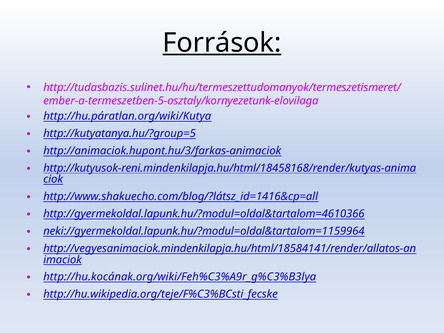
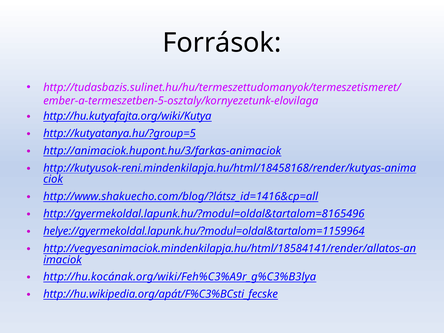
Források underline: present -> none (222, 43)
http://hu.páratlan.org/wiki/Kutya: http://hu.páratlan.org/wiki/Kutya -> http://hu.kutyafajta.org/wiki/Kutya (127, 116)
http://gyermekoldal.lapunk.hu/?modul=oldal&tartalom=4610366: http://gyermekoldal.lapunk.hu/?modul=oldal&tartalom=4610366 -> http://gyermekoldal.lapunk.hu/?modul=oldal&tartalom=8165496 (204, 214)
neki://gyermekoldal.lapunk.hu/?modul=oldal&tartalom=1159964: neki://gyermekoldal.lapunk.hu/?modul=oldal&tartalom=1159964 -> helye://gyermekoldal.lapunk.hu/?modul=oldal&tartalom=1159964 (204, 231)
http://hu.wikipedia.org/teje/F%C3%BCsti_fecske: http://hu.wikipedia.org/teje/F%C3%BCsti_fecske -> http://hu.wikipedia.org/apát/F%C3%BCsti_fecske (161, 294)
